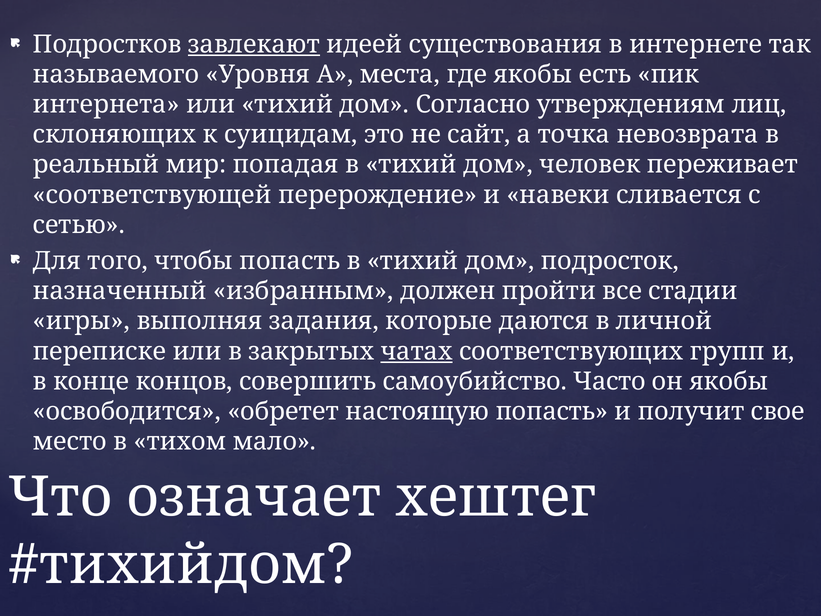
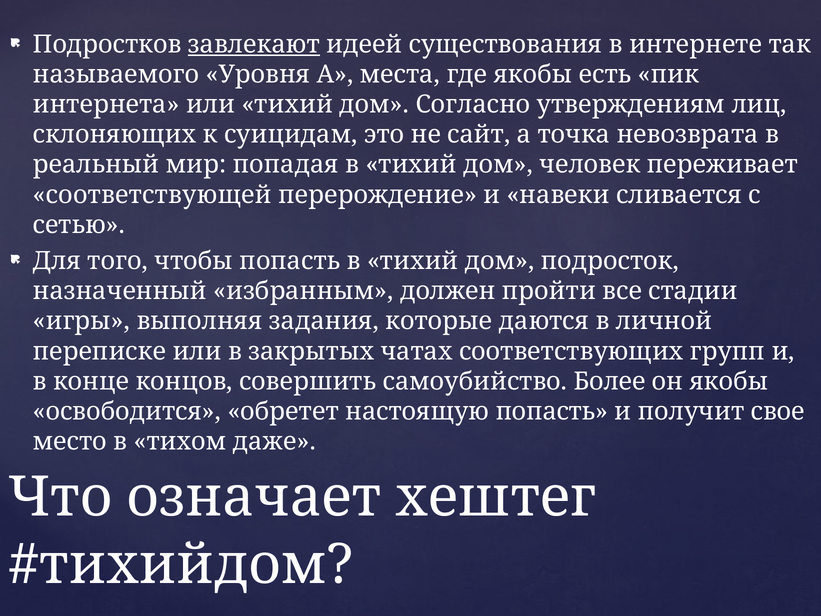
чатах underline: present -> none (417, 351)
Часто: Часто -> Более (610, 381)
мало: мало -> даже (274, 441)
